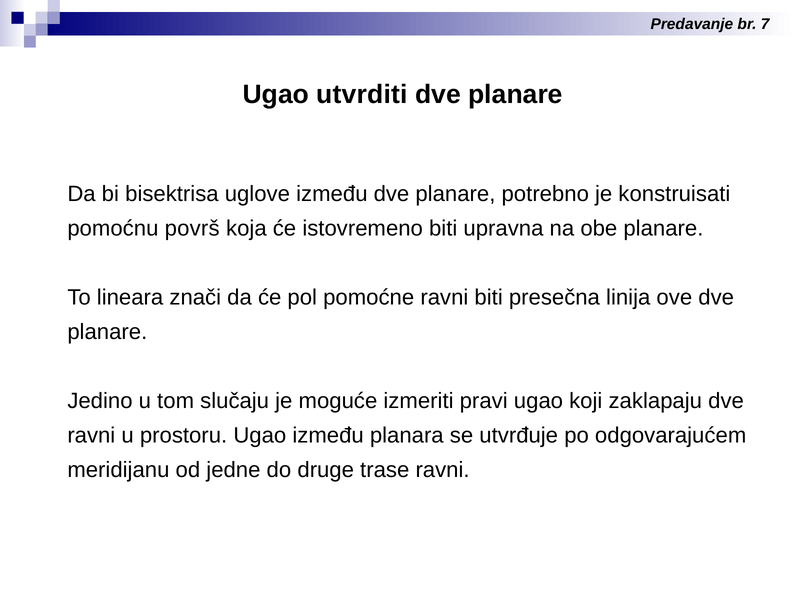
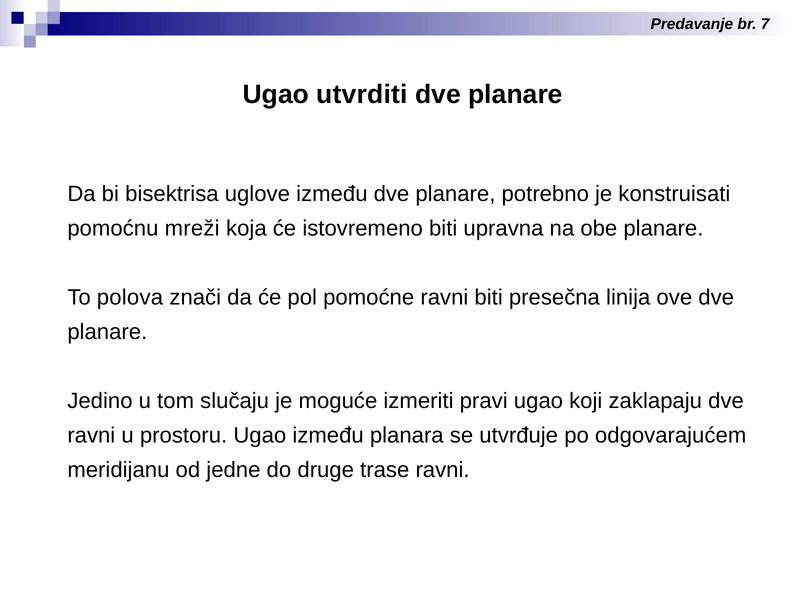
površ: površ -> mreži (192, 228)
lineara: lineara -> polova (130, 297)
